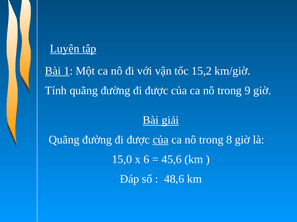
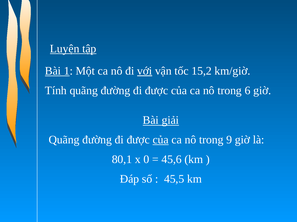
với underline: none -> present (145, 71)
9: 9 -> 6 (248, 91)
8: 8 -> 9 (229, 140)
15,0: 15,0 -> 80,1 (122, 160)
6: 6 -> 0 (146, 160)
48,6: 48,6 -> 45,5 (174, 179)
